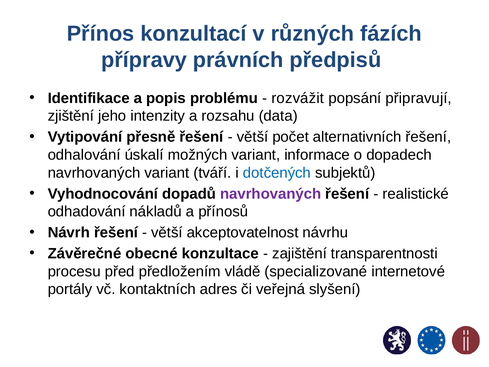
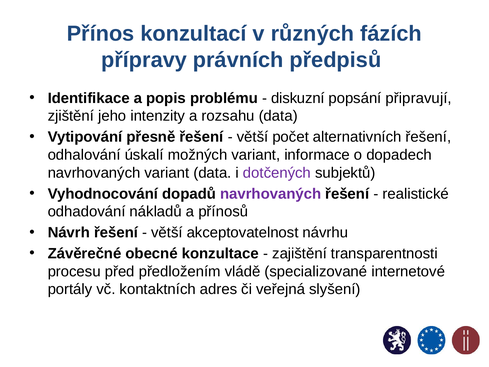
rozvážit: rozvážit -> diskuzní (298, 98)
variant tváří: tváří -> data (212, 173)
dotčených colour: blue -> purple (277, 173)
